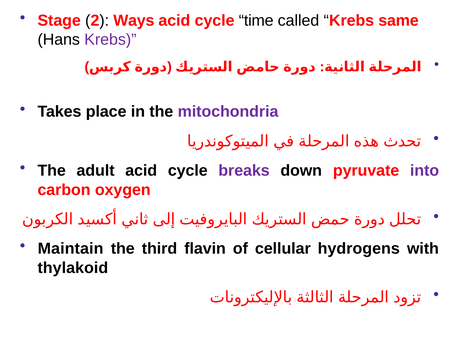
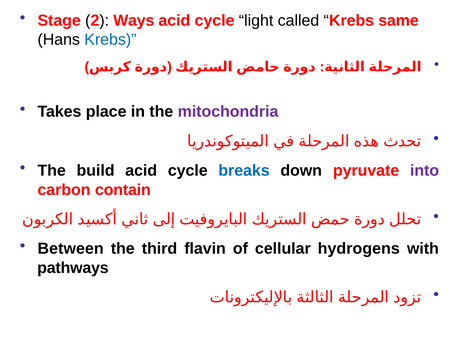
time: time -> light (256, 20)
Krebs colour: purple -> blue (110, 40)
adult: adult -> build (96, 171)
breaks colour: purple -> blue (244, 171)
oxygen: oxygen -> contain (123, 190)
Maintain: Maintain -> Between (71, 249)
thylakoid: thylakoid -> pathways (73, 268)
